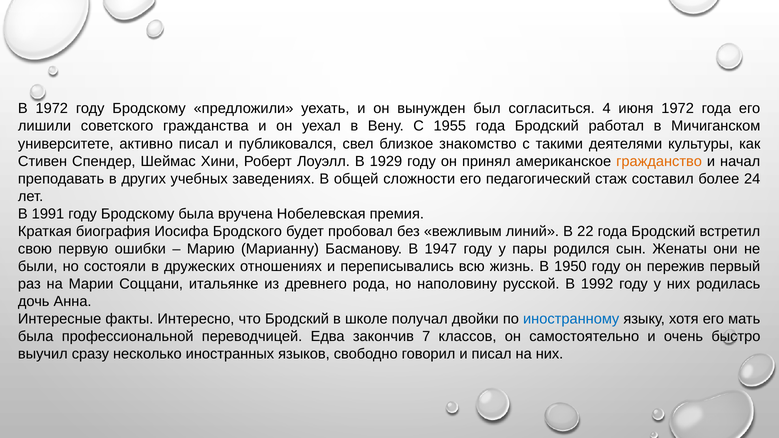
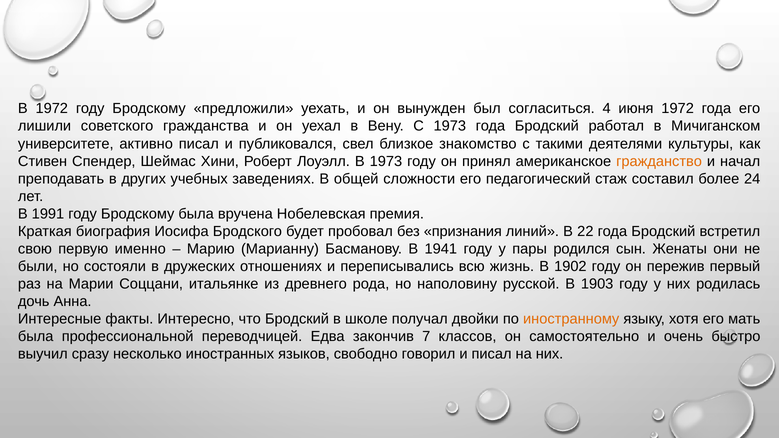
С 1955: 1955 -> 1973 (450, 126)
В 1929: 1929 -> 1973 (386, 161)
вежливым: вежливым -> признания (463, 231)
ошибки: ошибки -> именно (140, 249)
1947: 1947 -> 1941 (441, 249)
1950: 1950 -> 1902 (570, 266)
1992: 1992 -> 1903 (597, 284)
иностранному colour: blue -> orange (571, 319)
